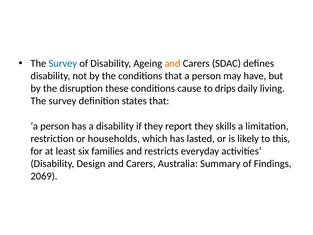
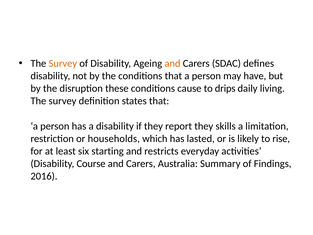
Survey colour: blue -> orange (63, 63)
this: this -> rise (281, 138)
families: families -> starting (108, 151)
Design: Design -> Course (91, 163)
2069: 2069 -> 2016 (44, 176)
